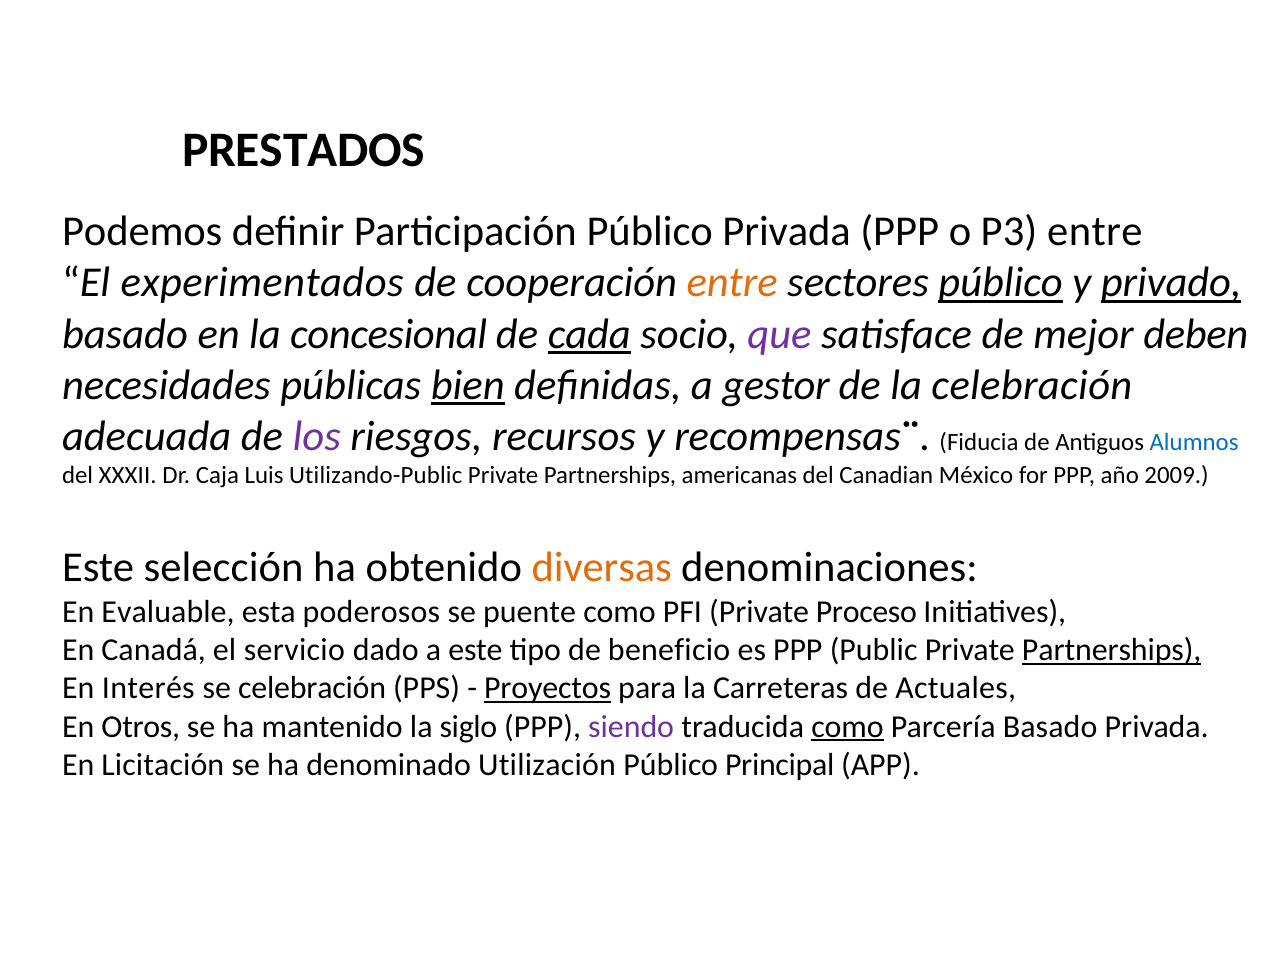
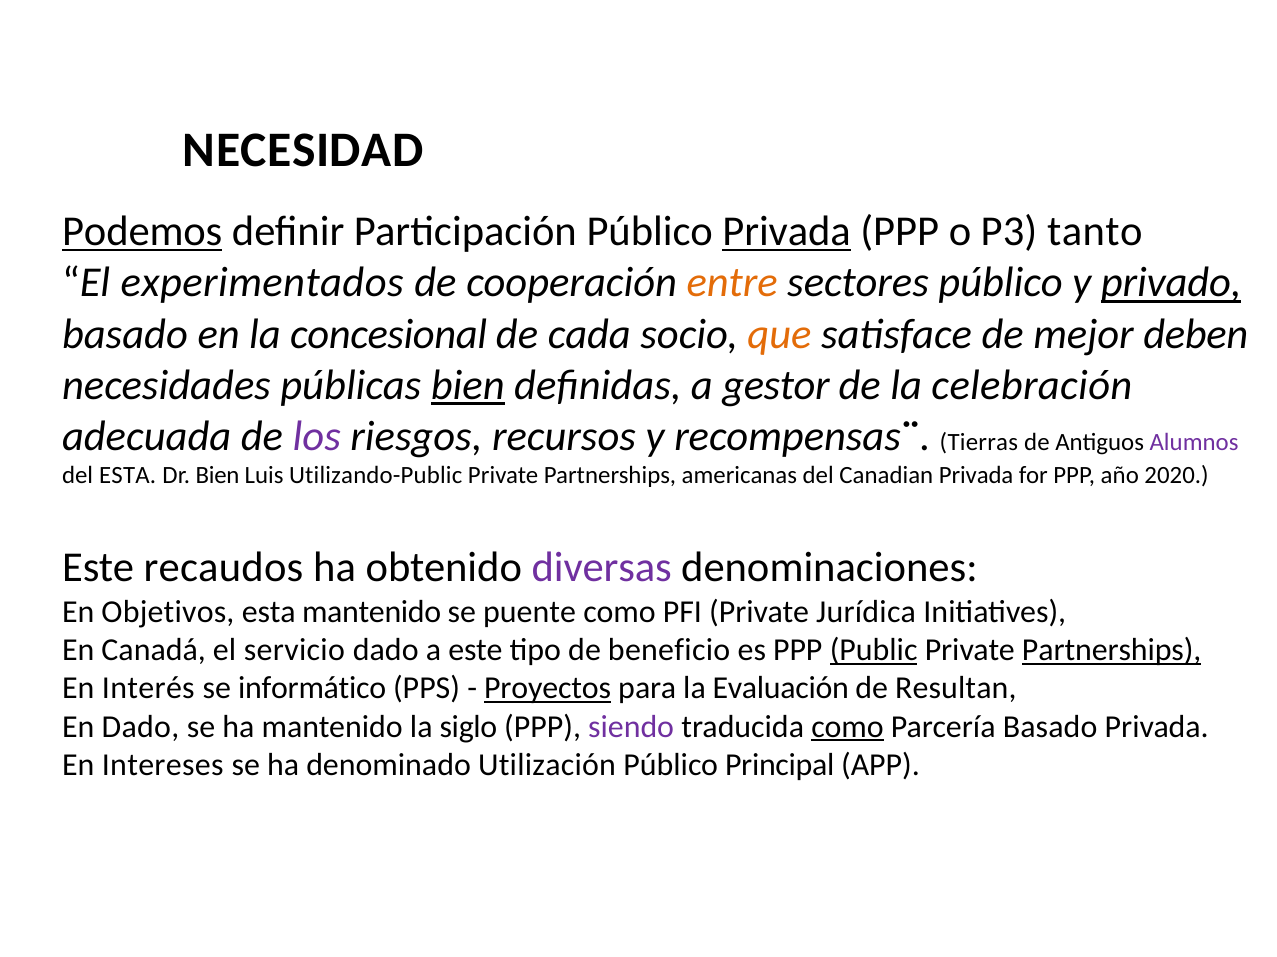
PRESTADOS: PRESTADOS -> NECESIDAD (303, 151)
Podemos underline: none -> present (142, 232)
Privada underline: none -> present (787, 232)
P3 entre: entre -> tanto (1095, 232)
público underline: present -> none (1001, 283)
cada underline: present -> none (589, 334)
que colour: purple -> orange (779, 334)
Fiducia: Fiducia -> Tierras (979, 442)
Alumnos colour: blue -> purple (1194, 442)
del XXXII: XXXII -> ESTA (128, 476)
Dr Caja: Caja -> Bien (218, 476)
Canadian México: México -> Privada (976, 476)
2009: 2009 -> 2020 (1177, 476)
selección: selección -> recaudos (223, 568)
diversas colour: orange -> purple (602, 568)
Evaluable: Evaluable -> Objetivos (168, 612)
esta poderosos: poderosos -> mantenido (372, 612)
Proceso: Proceso -> Jurídica (866, 612)
Public underline: none -> present (874, 651)
se celebración: celebración -> informático (312, 689)
Carreteras: Carreteras -> Evaluación (781, 689)
Actuales: Actuales -> Resultan (956, 689)
En Otros: Otros -> Dado (140, 727)
Licitación: Licitación -> Intereses (163, 766)
